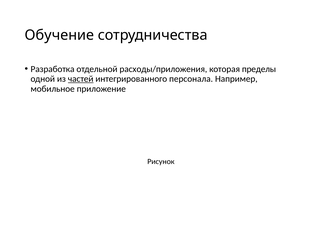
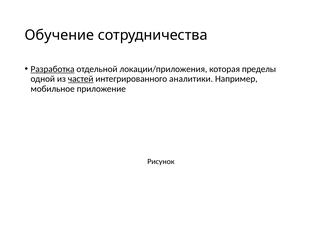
Разработка underline: none -> present (53, 69)
расходы/приложения: расходы/приложения -> локации/приложения (163, 69)
персонала: персонала -> аналитики (191, 79)
